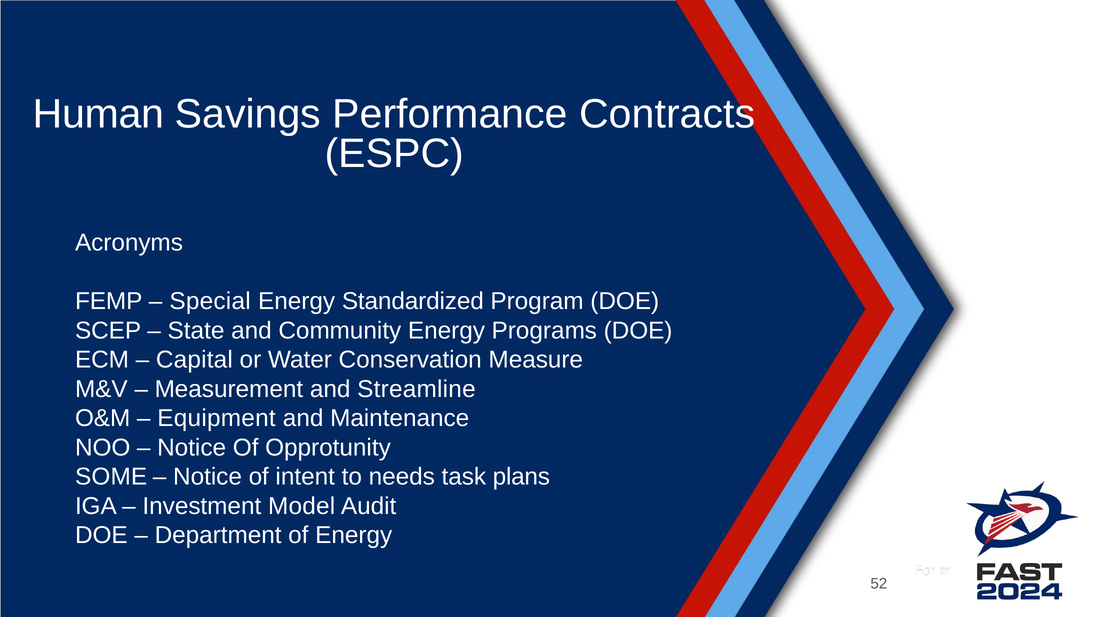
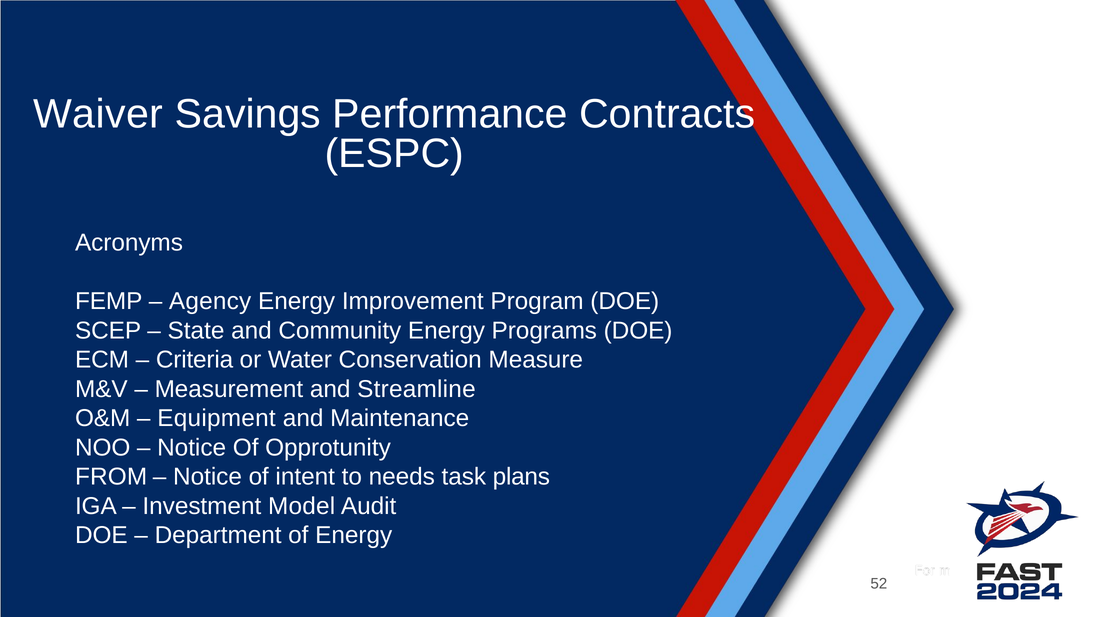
Human: Human -> Waiver (98, 114)
Special: Special -> Agency (210, 301)
Standardized: Standardized -> Improvement (413, 301)
Capital: Capital -> Criteria (195, 360)
SOME: SOME -> FROM (111, 477)
